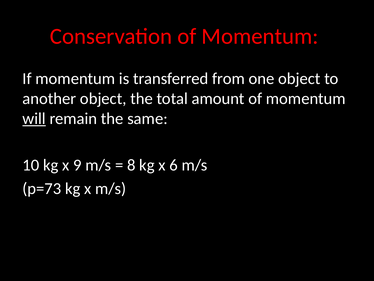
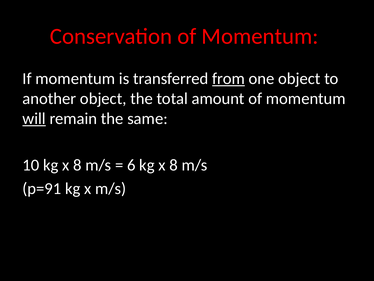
from underline: none -> present (229, 78)
10 kg x 9: 9 -> 8 (77, 165)
8: 8 -> 6 (131, 165)
6: 6 -> 8 (174, 165)
p=73: p=73 -> p=91 (42, 188)
